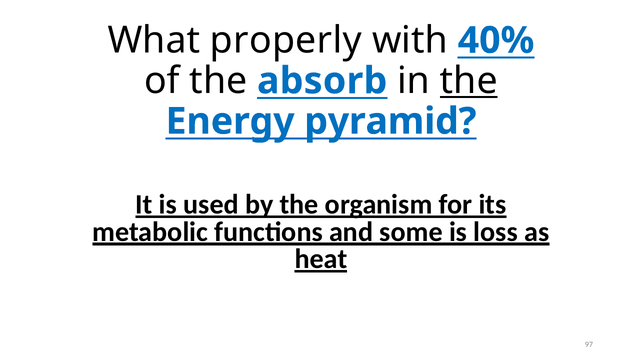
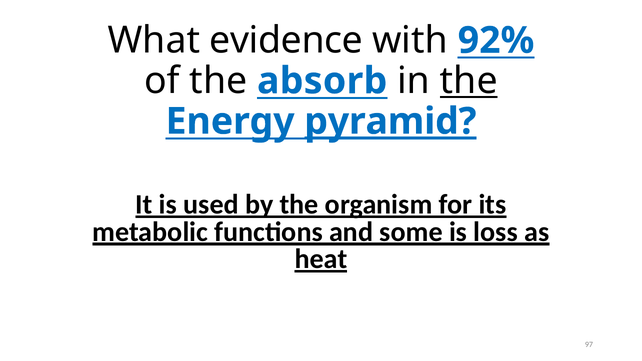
properly: properly -> evidence (286, 41)
40%: 40% -> 92% (496, 41)
pyramid underline: none -> present (390, 121)
